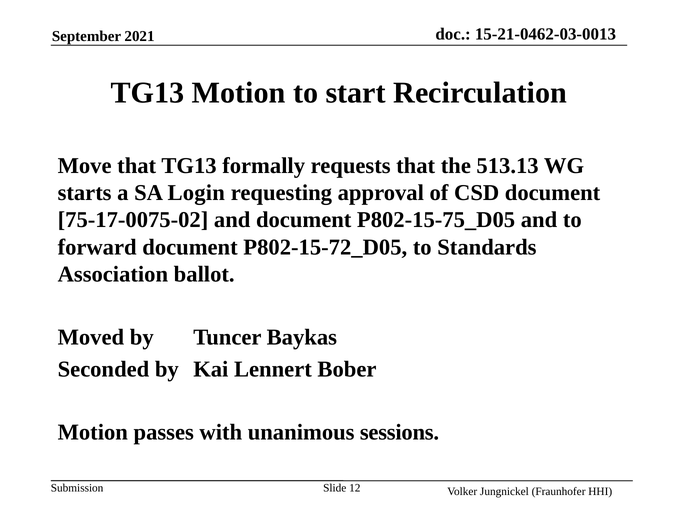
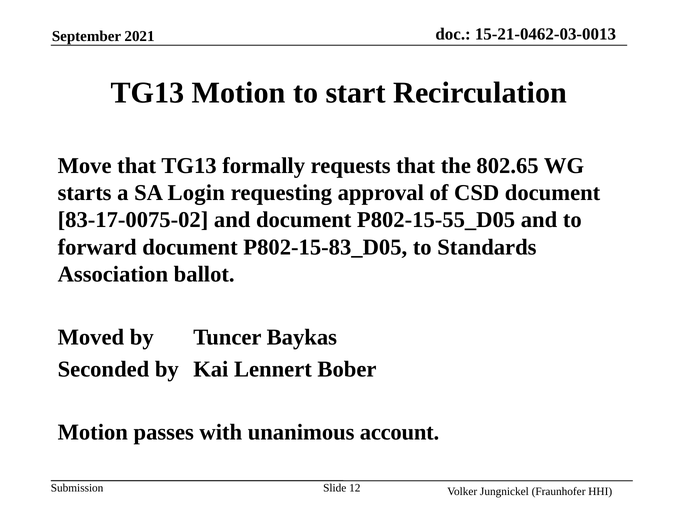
513.13: 513.13 -> 802.65 (508, 165)
75-17-0075-02: 75-17-0075-02 -> 83-17-0075-02 (133, 220)
P802-15-75_D05: P802-15-75_D05 -> P802-15-55_D05 (436, 220)
P802-15-72_D05: P802-15-72_D05 -> P802-15-83_D05 (325, 247)
sessions: sessions -> account (399, 432)
